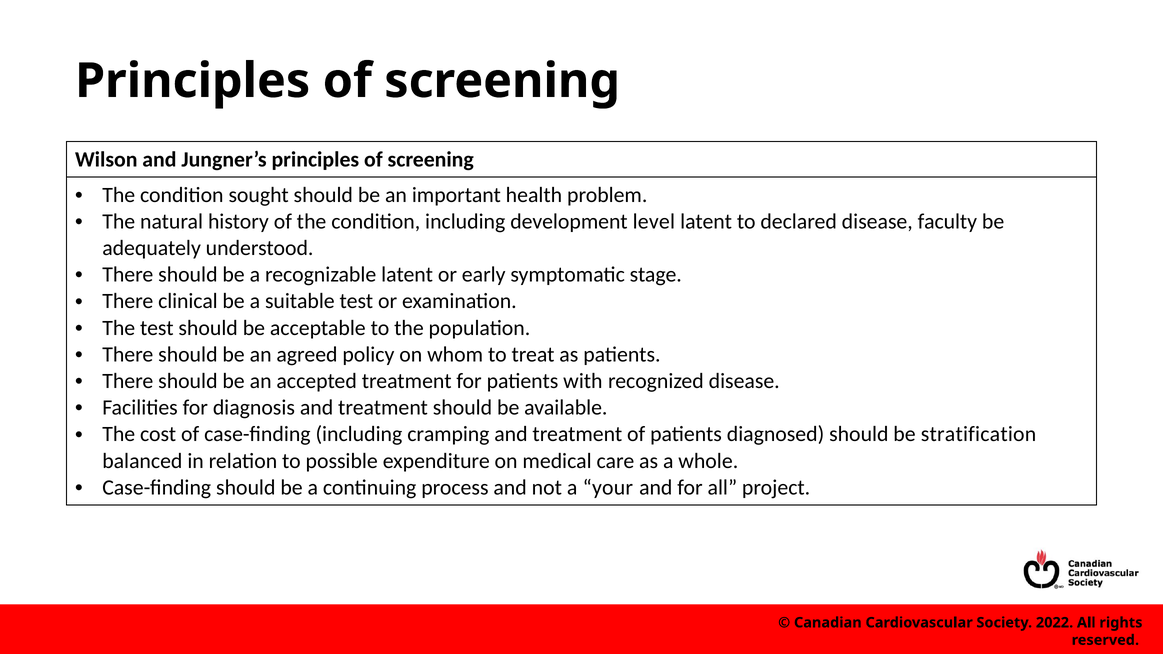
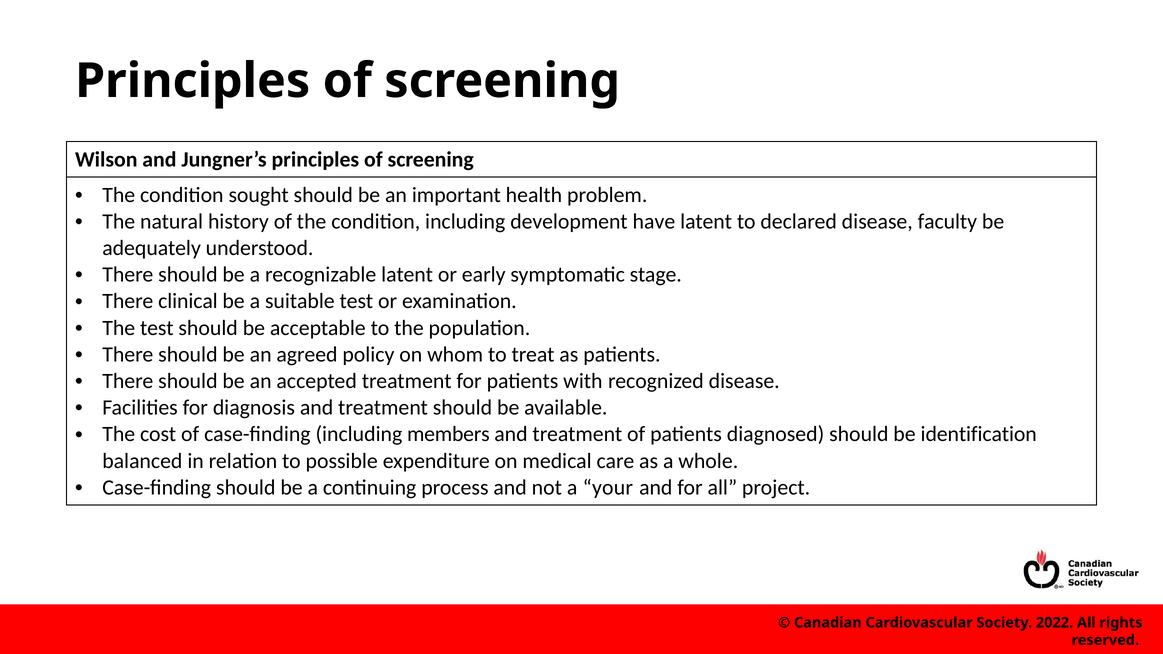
level: level -> have (654, 222)
cramping: cramping -> members (448, 434)
stratification: stratification -> identification (979, 434)
